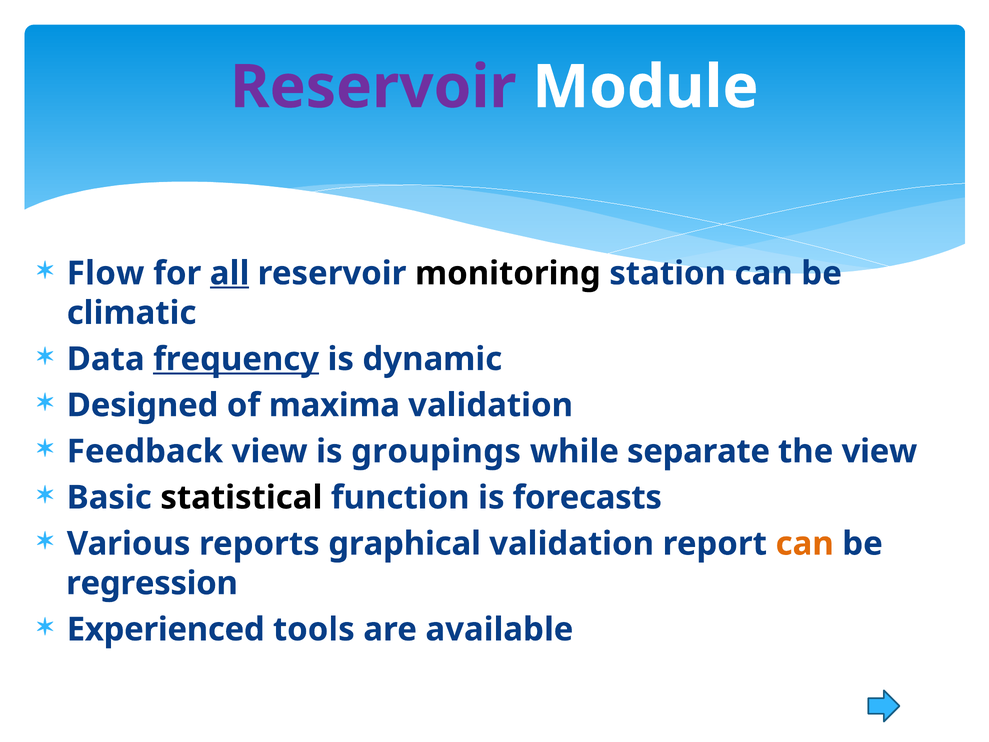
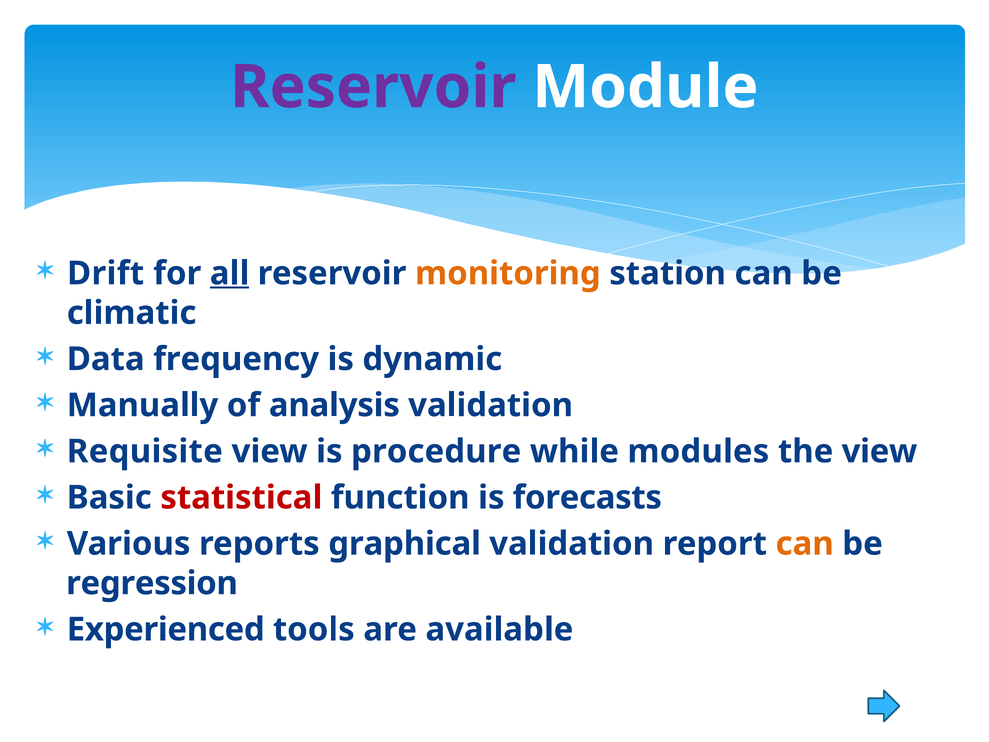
Flow: Flow -> Drift (106, 273)
monitoring colour: black -> orange (508, 273)
frequency underline: present -> none (236, 359)
Designed: Designed -> Manually (143, 405)
maxima: maxima -> analysis (334, 405)
Feedback: Feedback -> Requisite (145, 451)
groupings: groupings -> procedure (436, 451)
separate: separate -> modules (698, 451)
statistical colour: black -> red (241, 497)
